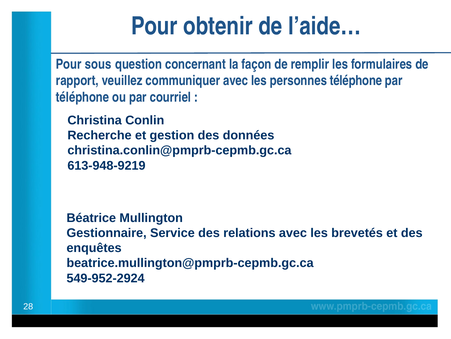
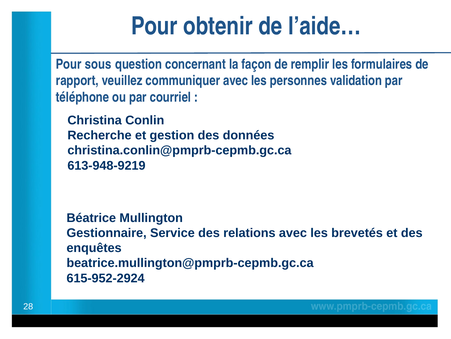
personnes téléphone: téléphone -> validation (356, 81)
549-952-2924: 549-952-2924 -> 615-952-2924 (106, 278)
